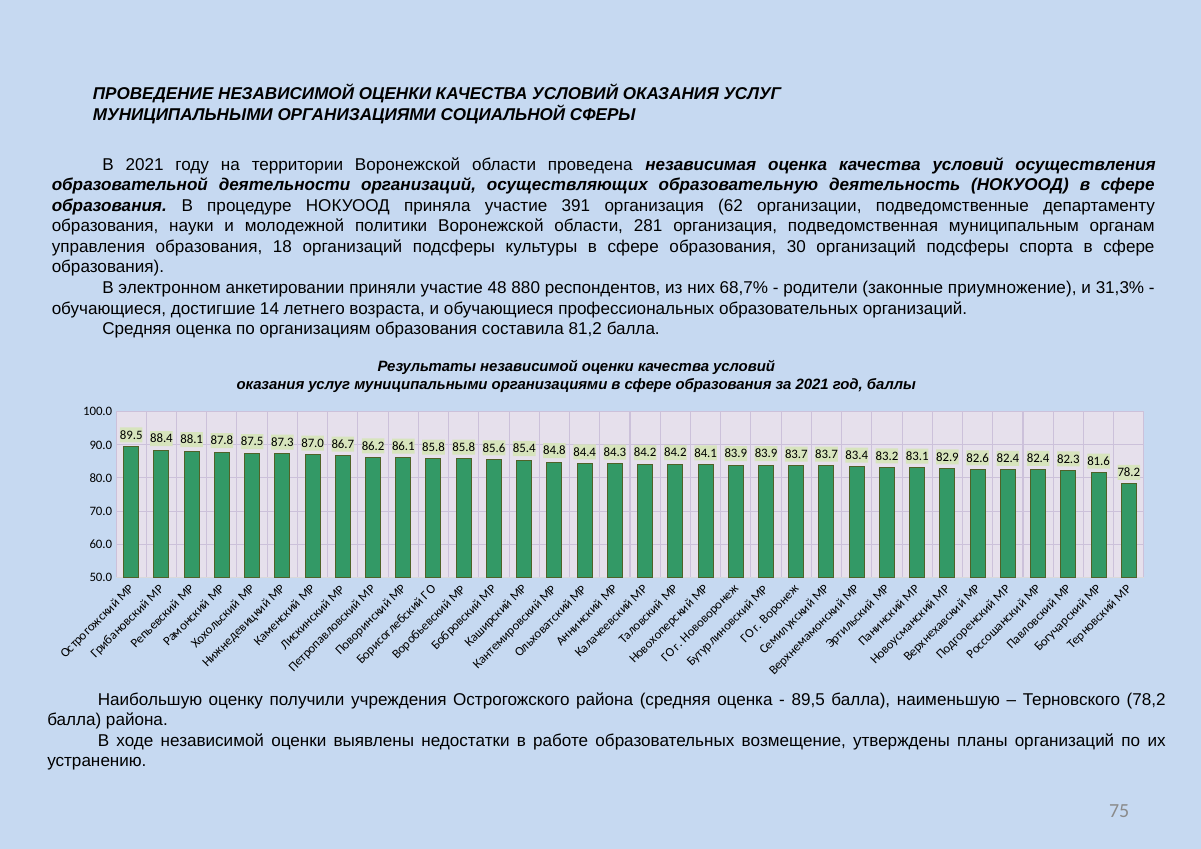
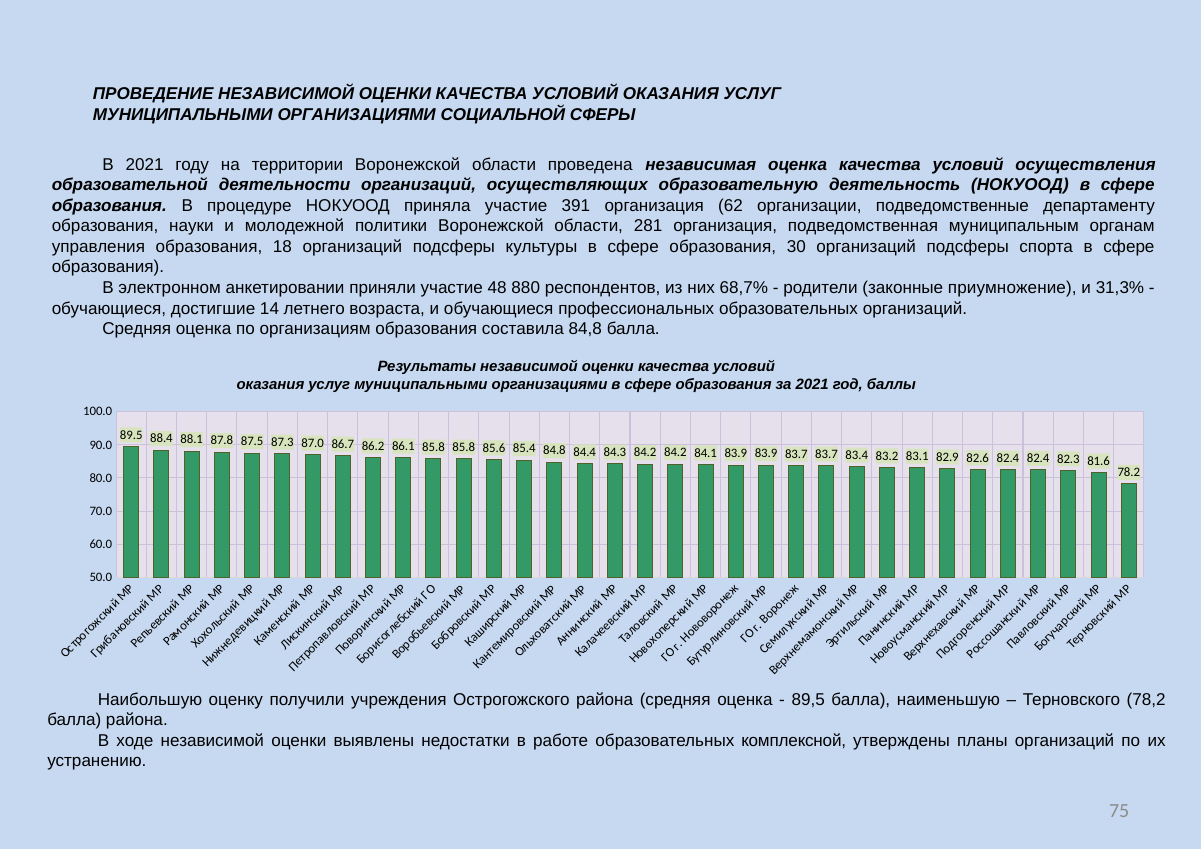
81,2: 81,2 -> 84,8 (585, 329)
возмещение: возмещение -> комплексной (794, 741)
